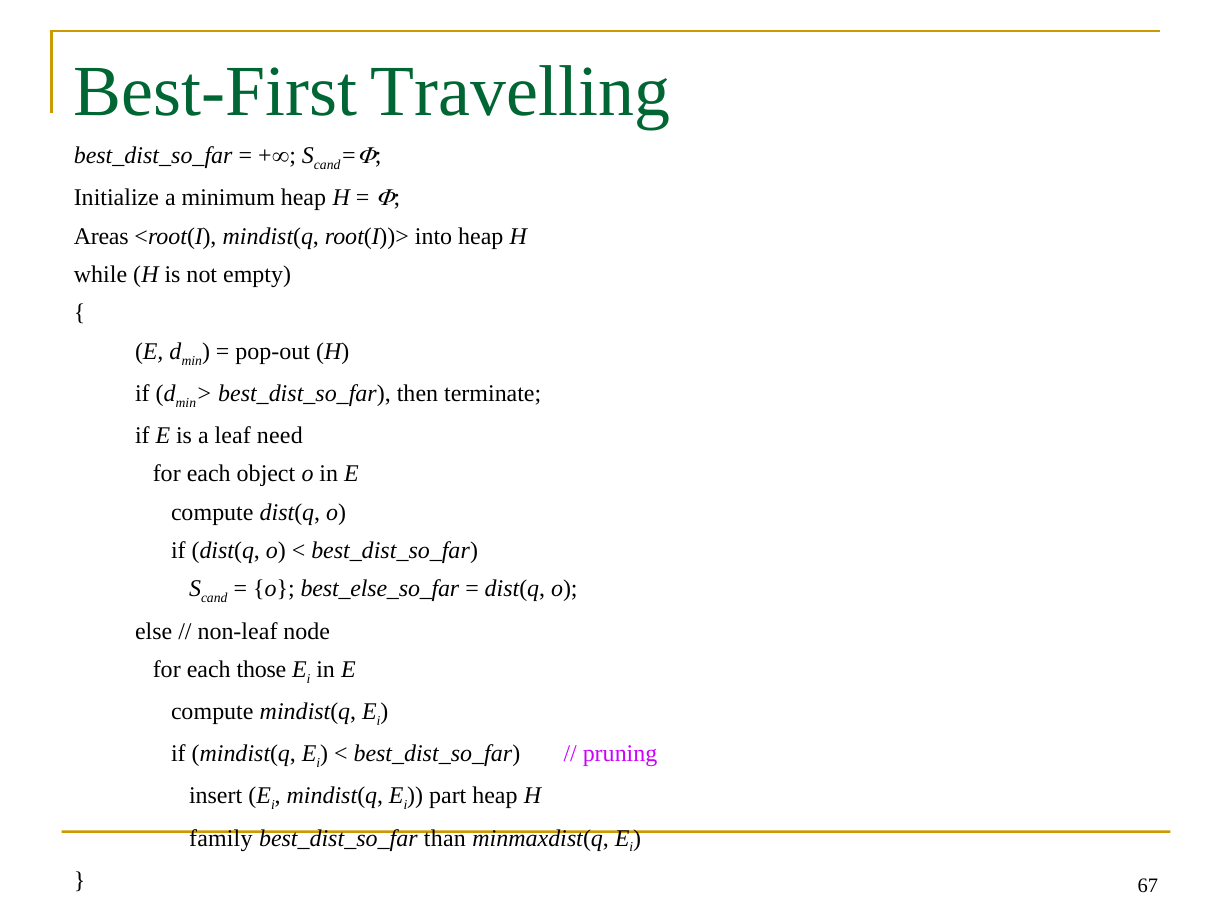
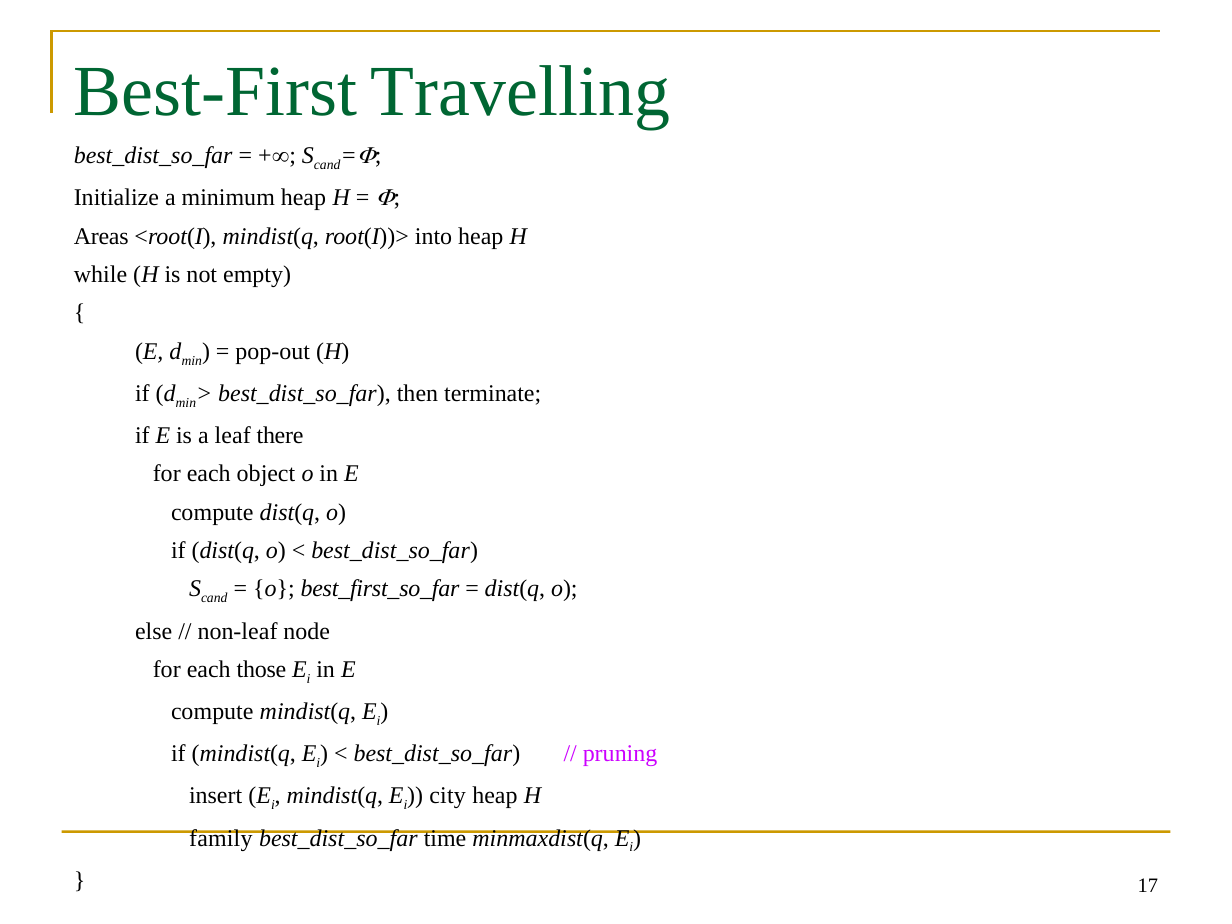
need: need -> there (280, 436)
best_else_so_far: best_else_so_far -> best_first_so_far (380, 589)
part: part -> city (448, 796)
than: than -> time (445, 838)
67: 67 -> 17 (1148, 886)
